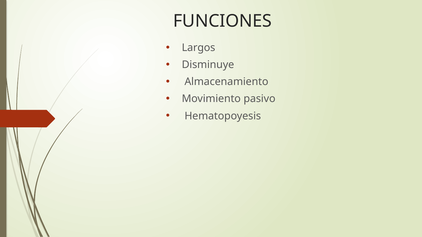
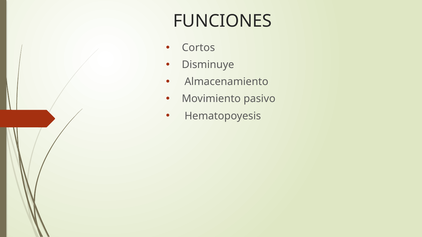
Largos: Largos -> Cortos (198, 48)
